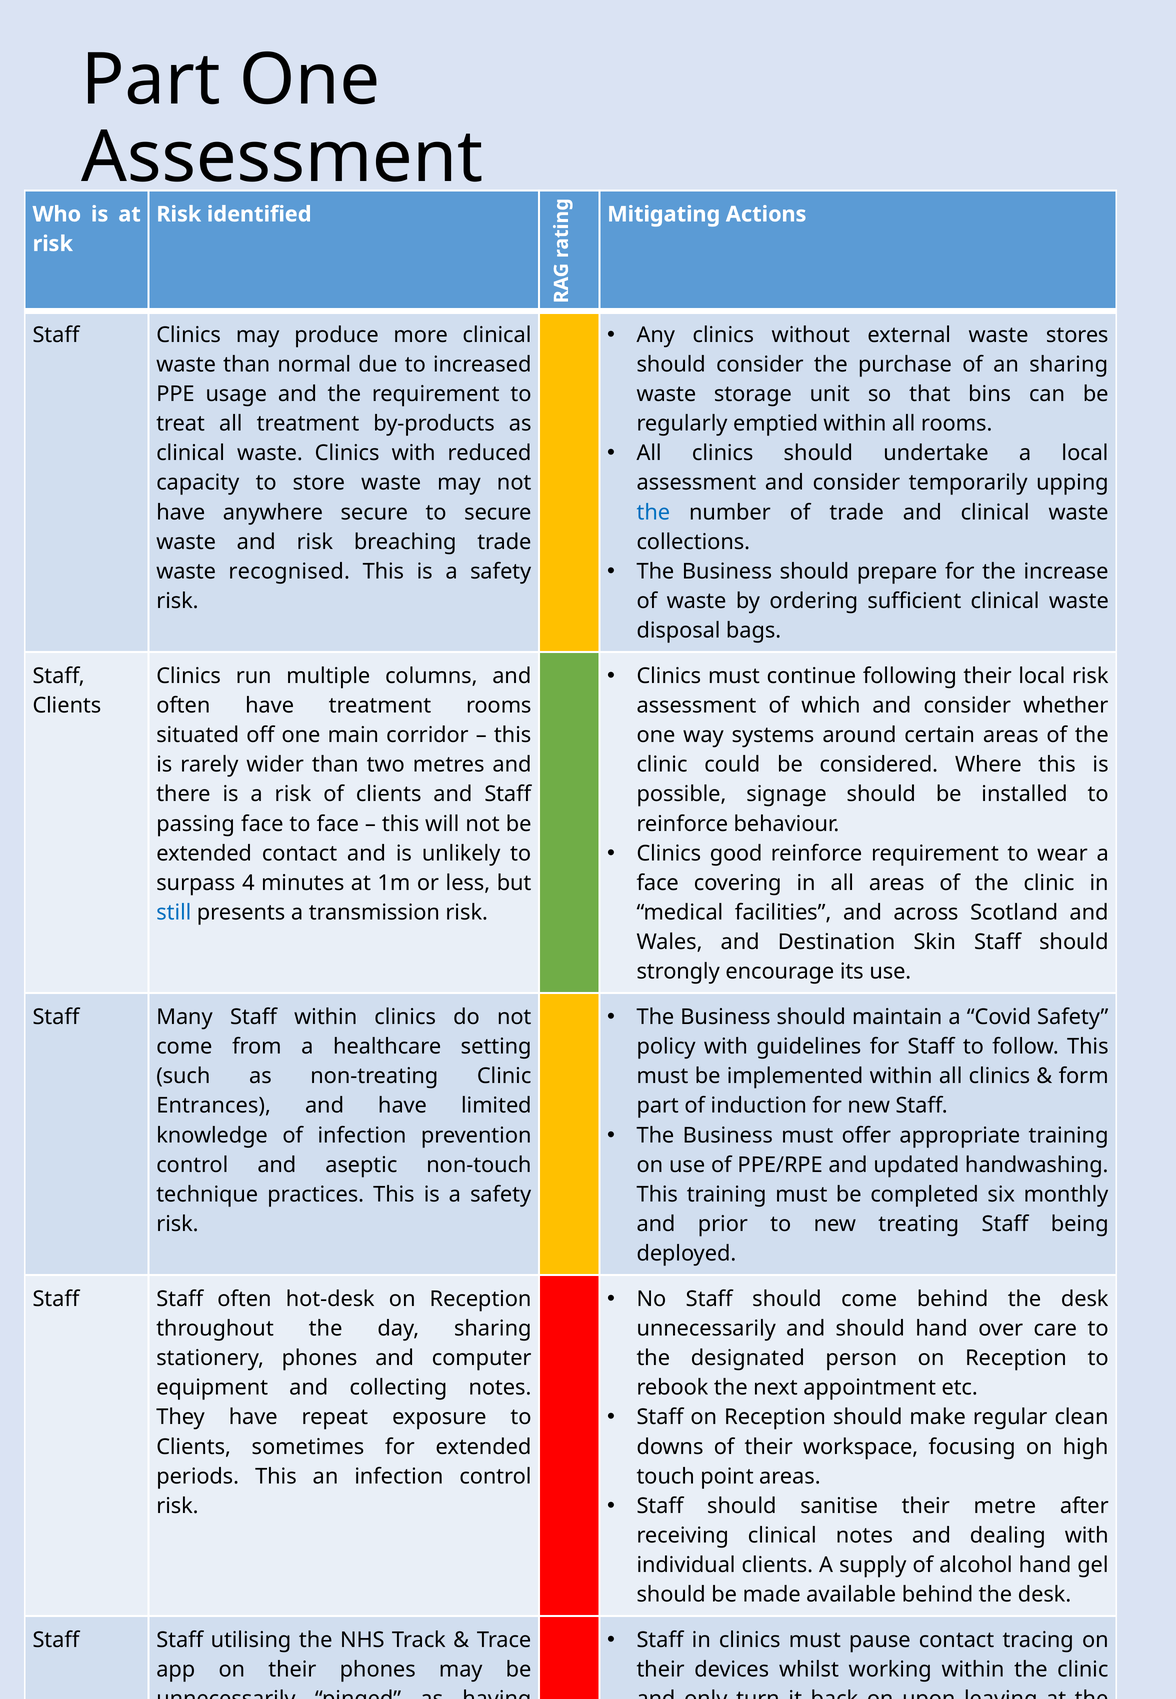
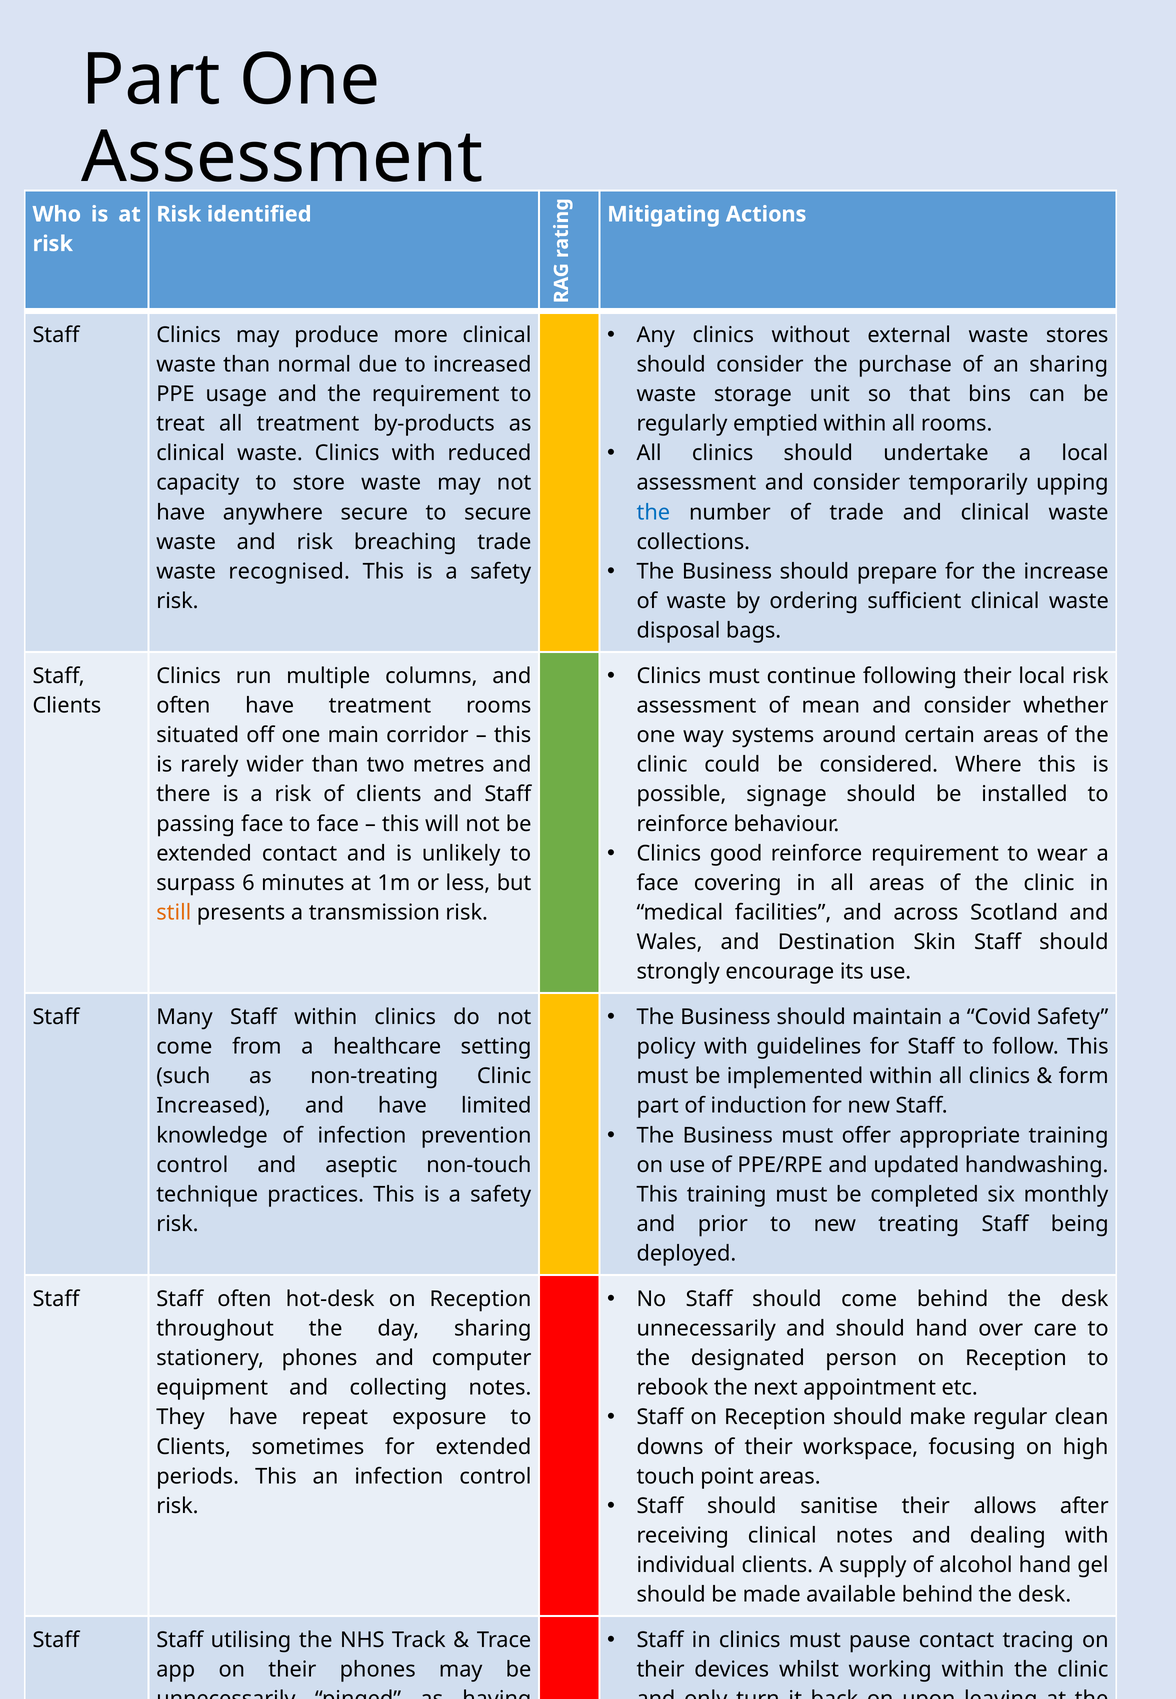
which: which -> mean (831, 705)
4: 4 -> 6 (248, 883)
still colour: blue -> orange (174, 912)
Entrances: Entrances -> Increased (214, 1106)
metre: metre -> allows (1005, 1506)
